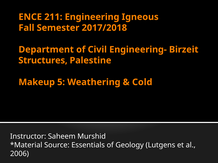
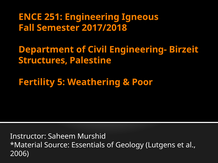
211: 211 -> 251 (53, 17)
Makeup: Makeup -> Fertility (37, 82)
Cold: Cold -> Poor (142, 82)
